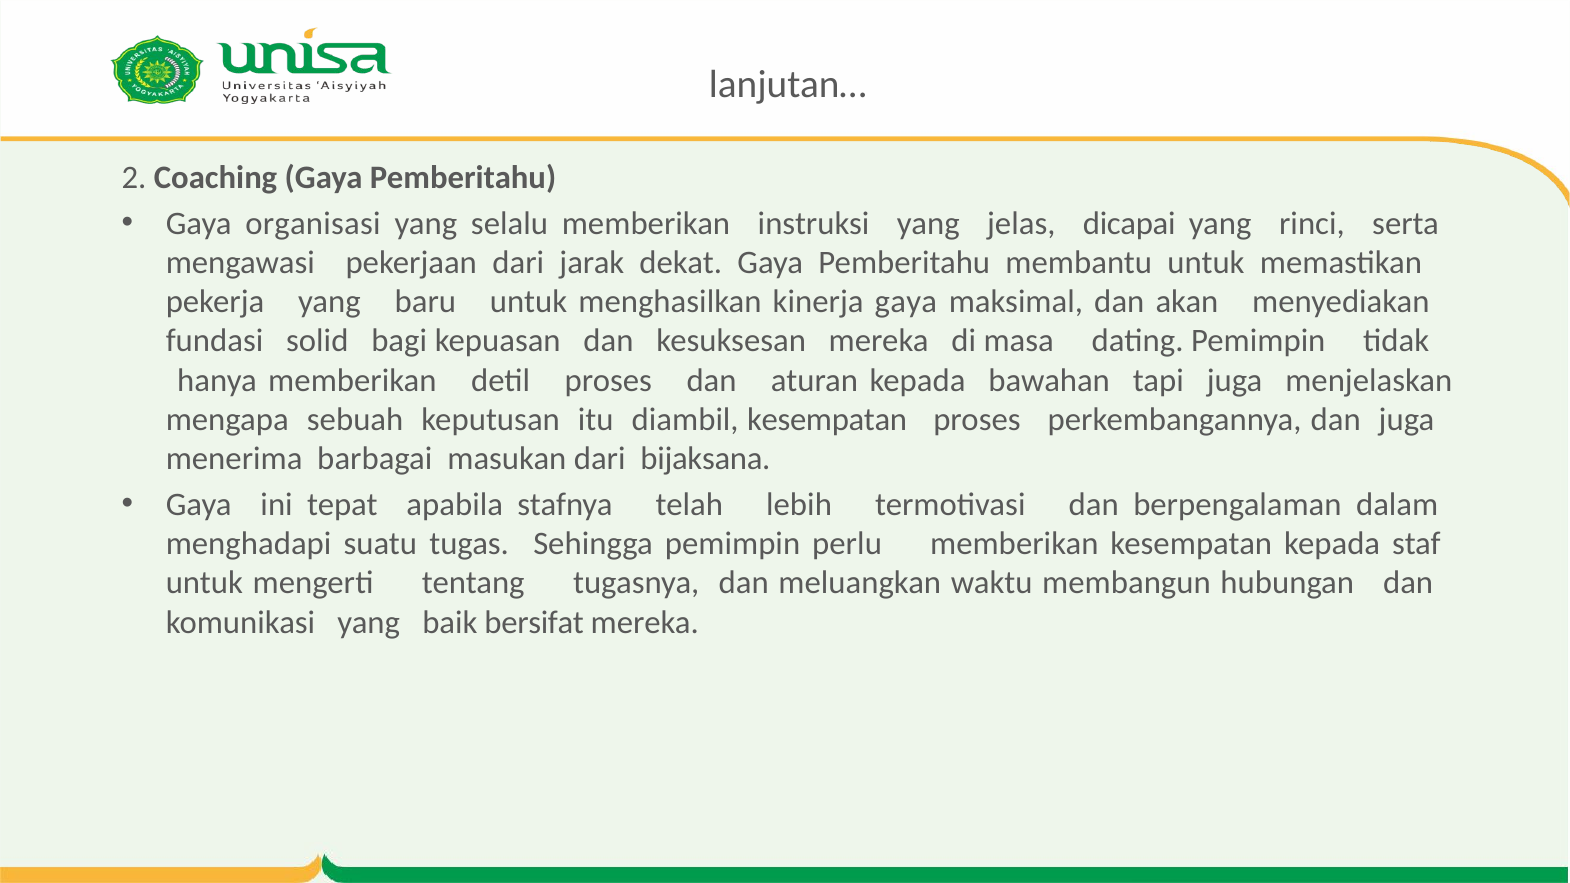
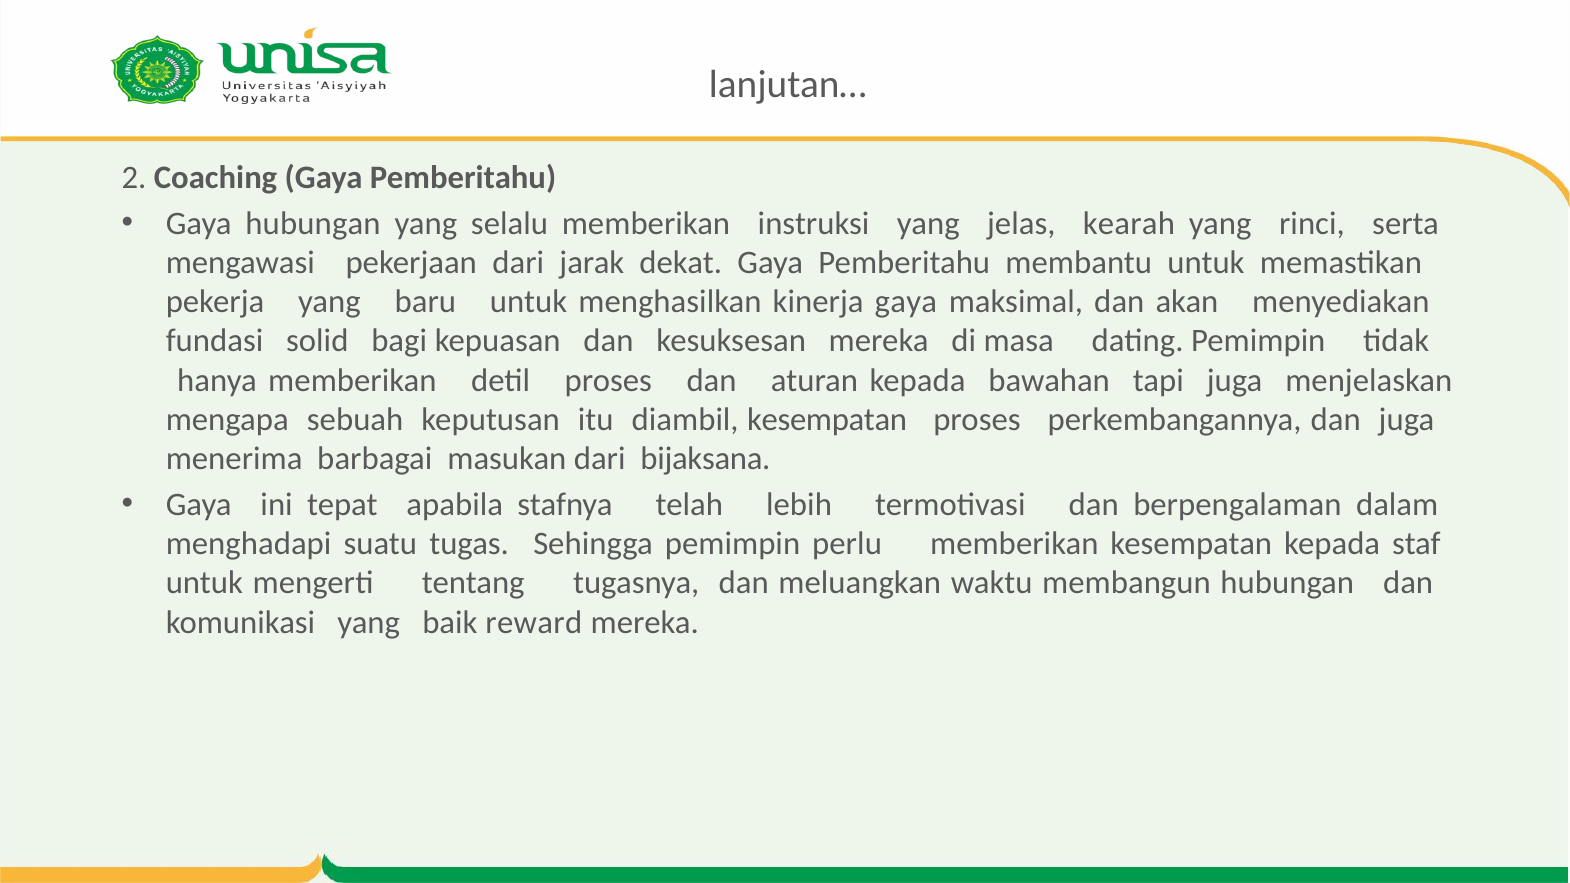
Gaya organisasi: organisasi -> hubungan (313, 223)
dicapai: dicapai -> kearah (1129, 223)
bersifat: bersifat -> reward (534, 622)
